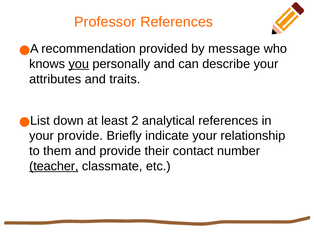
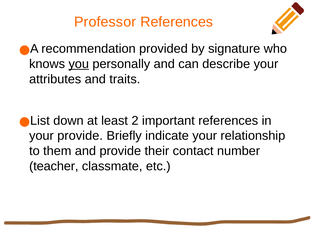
message: message -> signature (234, 49)
analytical: analytical -> important (168, 121)
teacher underline: present -> none (54, 166)
